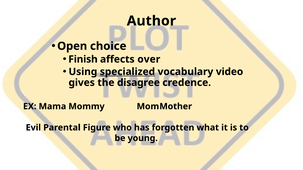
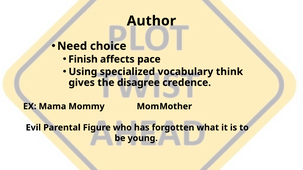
Open: Open -> Need (72, 46)
over: over -> pace (149, 59)
specialized underline: present -> none (127, 72)
video: video -> think (229, 72)
